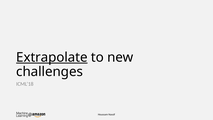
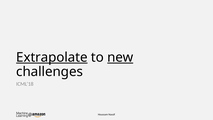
new underline: none -> present (120, 57)
